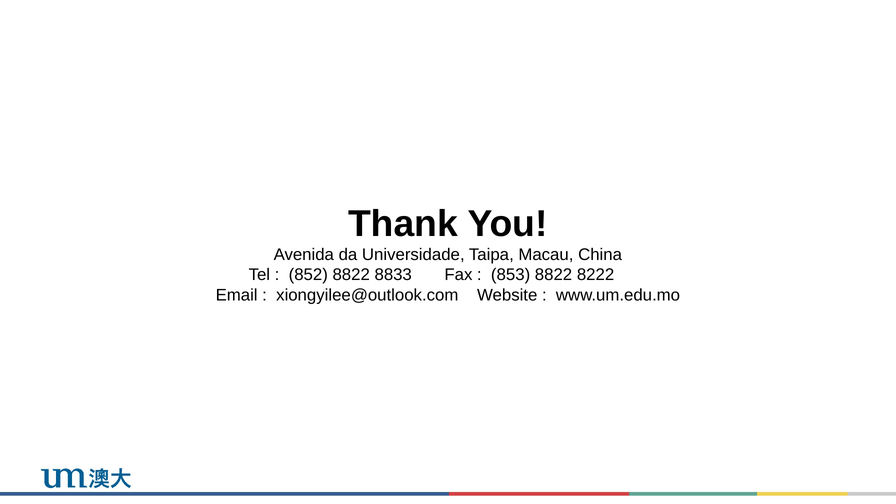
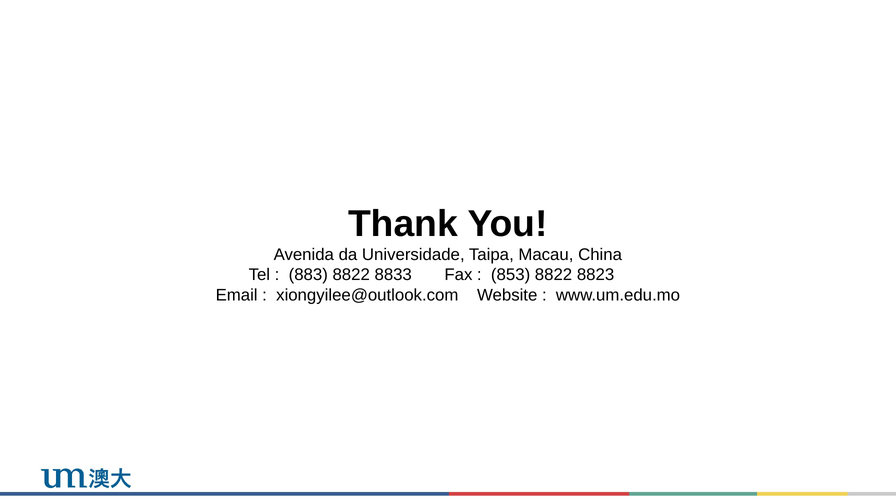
852: 852 -> 883 (308, 275)
8222: 8222 -> 8823 (596, 275)
